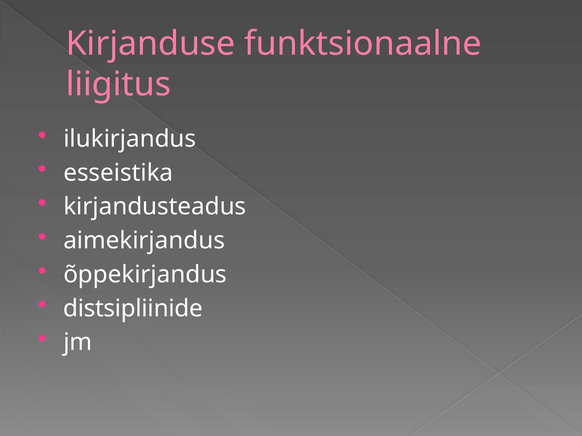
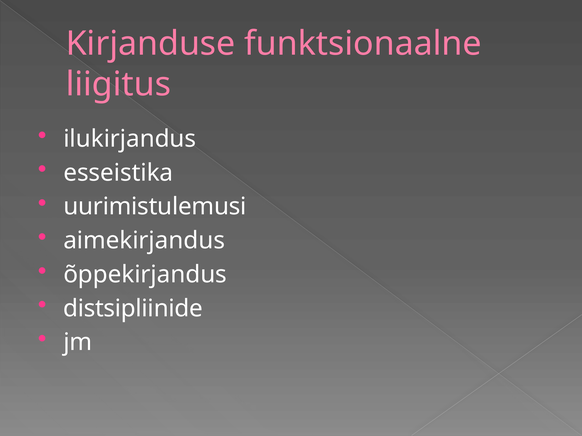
kirjandusteadus: kirjandusteadus -> uurimistulemusi (155, 207)
